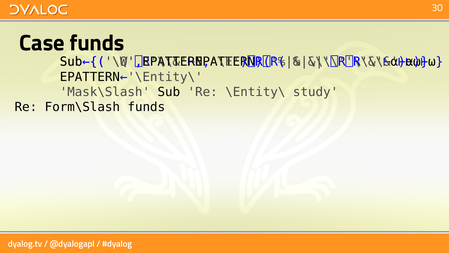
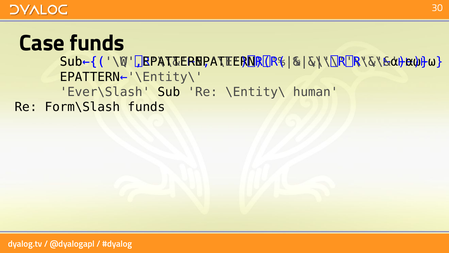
Mask\Slash: Mask\Slash -> Ever\Slash (105, 92)
study: study -> human (316, 92)
